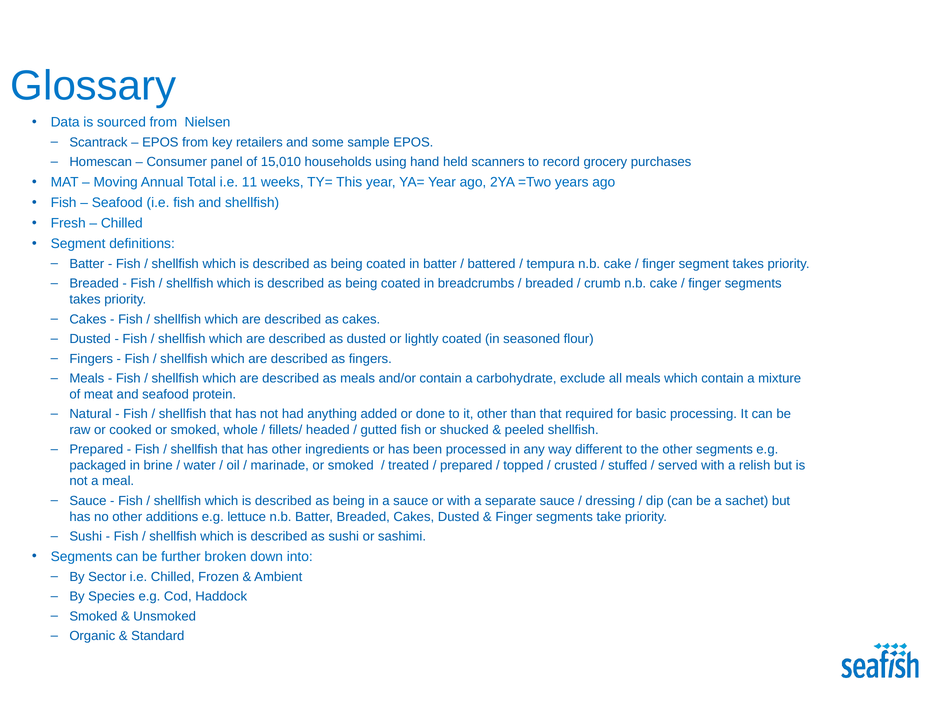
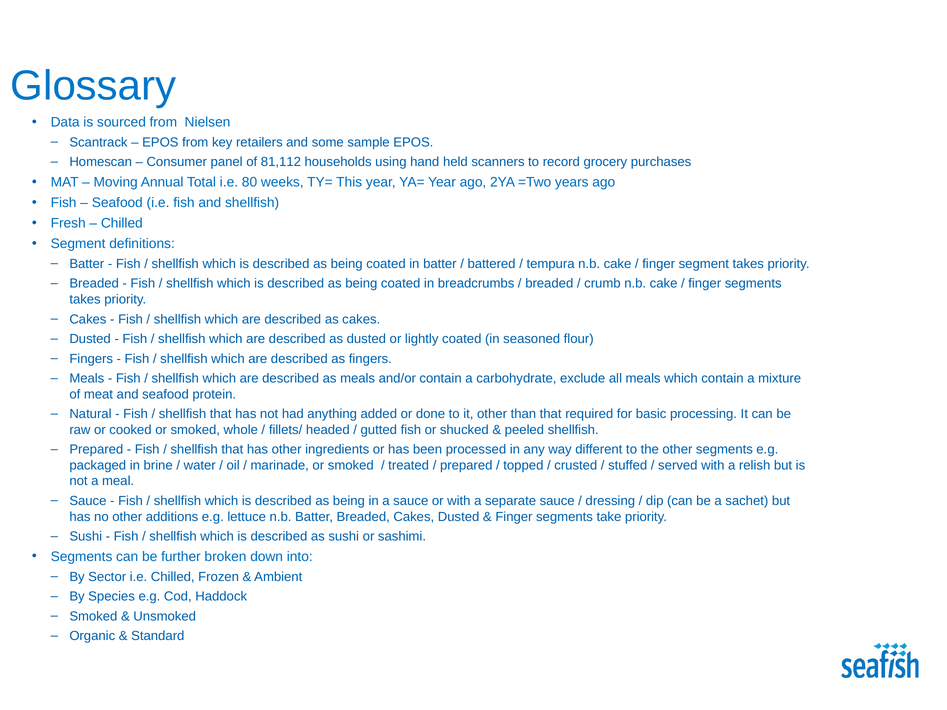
15,010: 15,010 -> 81,112 (281, 162)
11: 11 -> 80 (249, 182)
